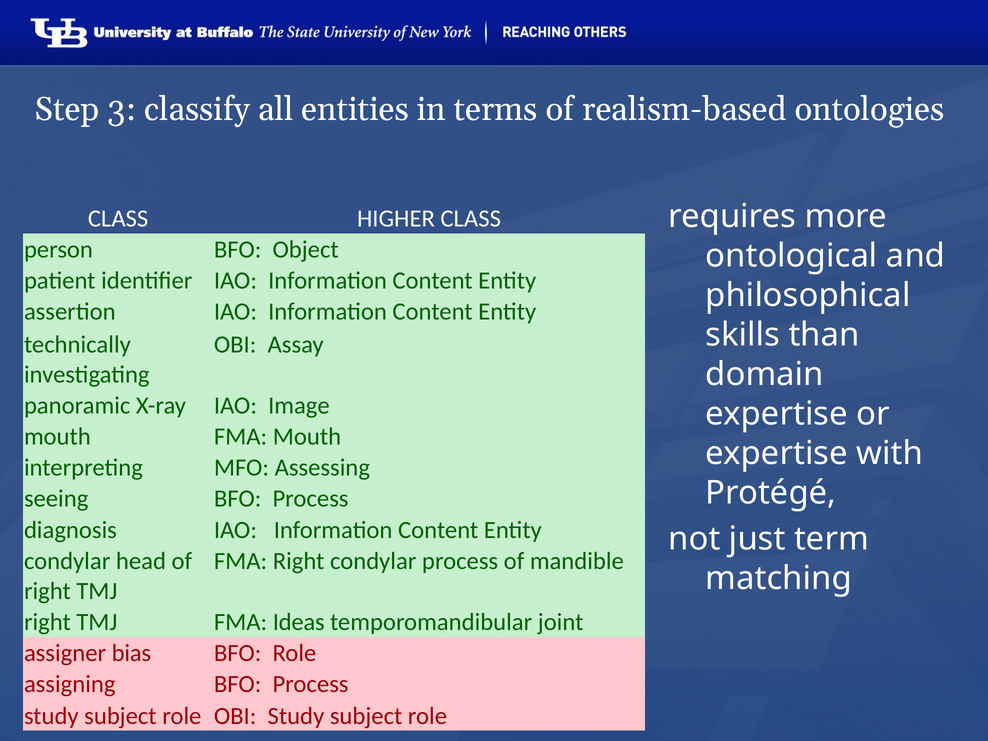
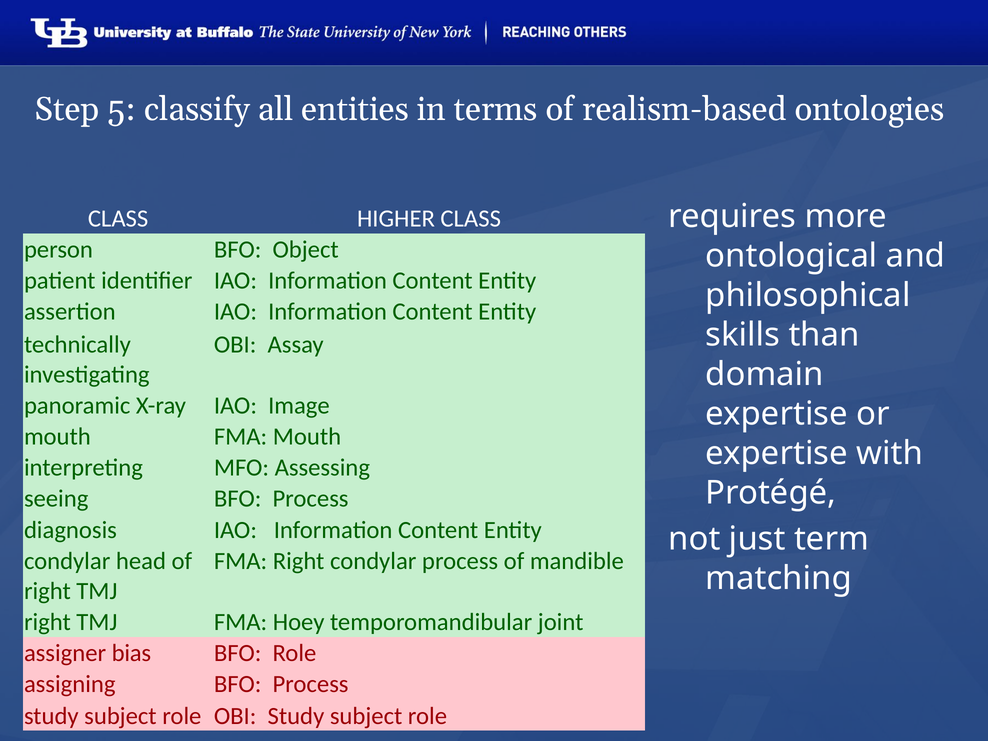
3: 3 -> 5 (122, 109)
Ideas: Ideas -> Hoey (299, 622)
